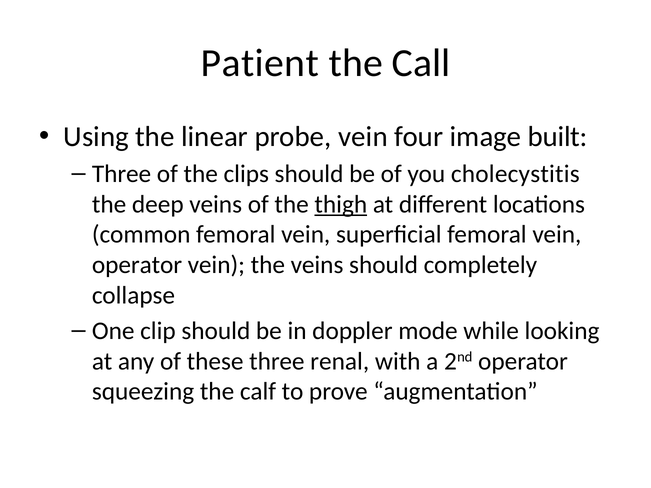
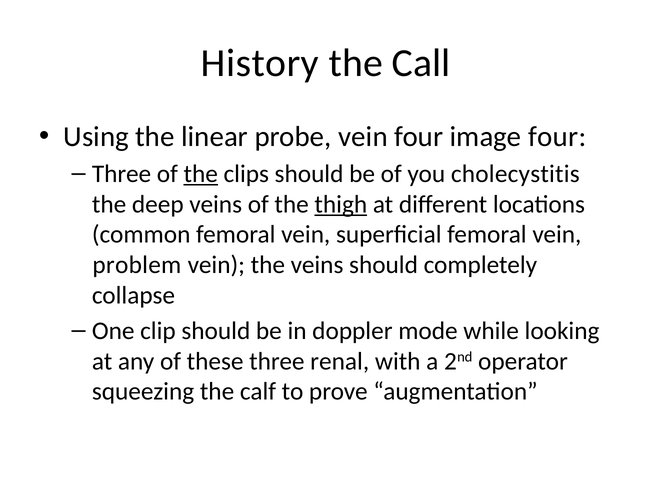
Patient: Patient -> History (260, 63)
image built: built -> four (557, 137)
the underline: none -> present (201, 174)
operator: operator -> problem (137, 265)
